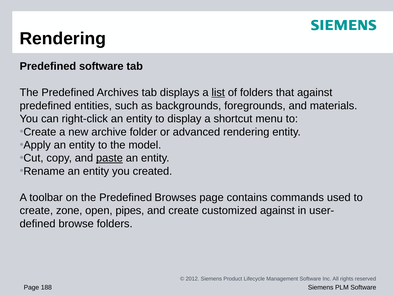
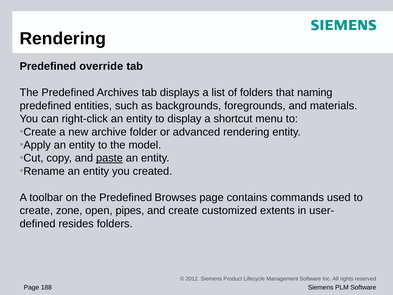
Predefined software: software -> override (101, 66)
list underline: present -> none (218, 92)
that against: against -> naming (315, 92)
customized against: against -> extents (277, 210)
browse: browse -> resides (76, 224)
